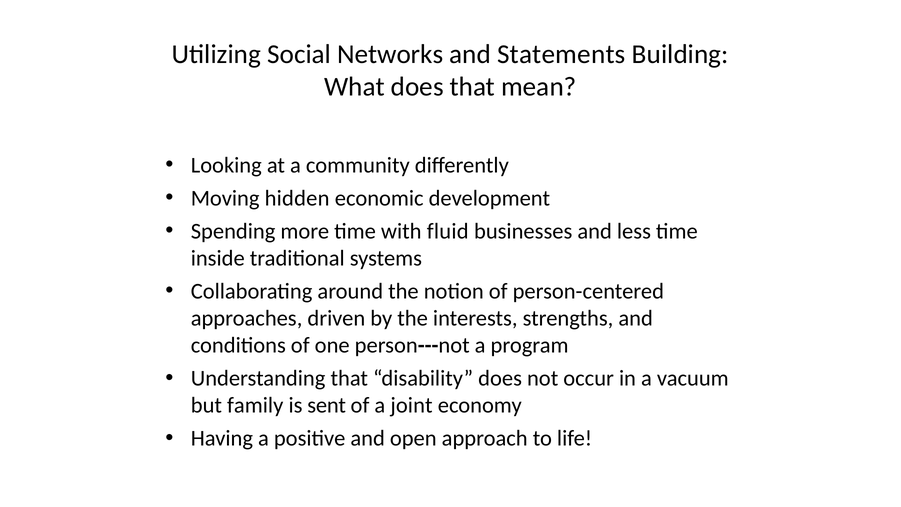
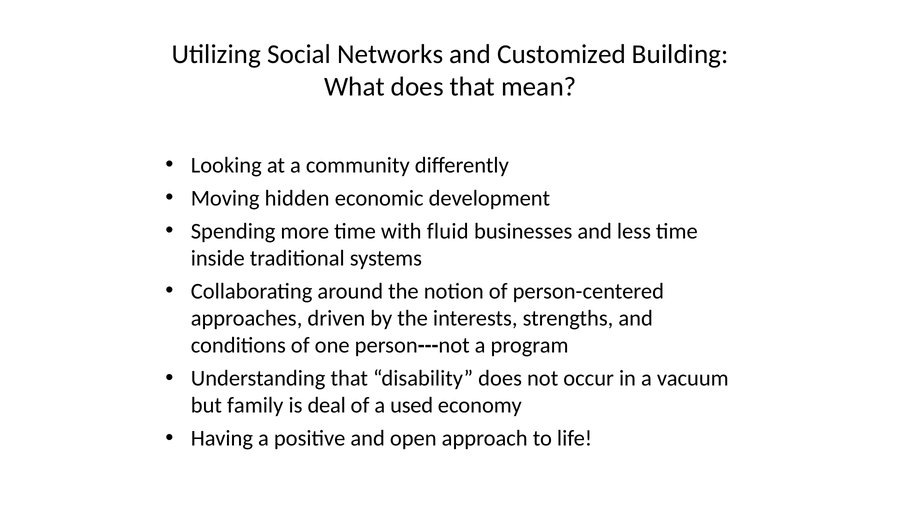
Statements: Statements -> Customized (562, 54)
sent: sent -> deal (327, 405)
joint: joint -> used (412, 405)
